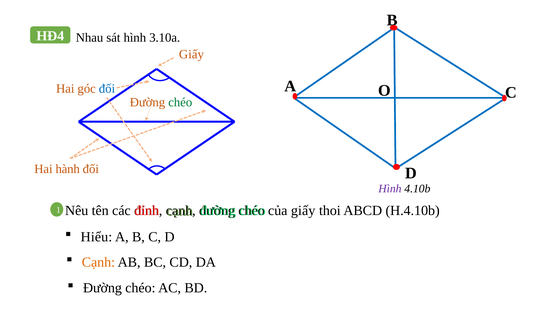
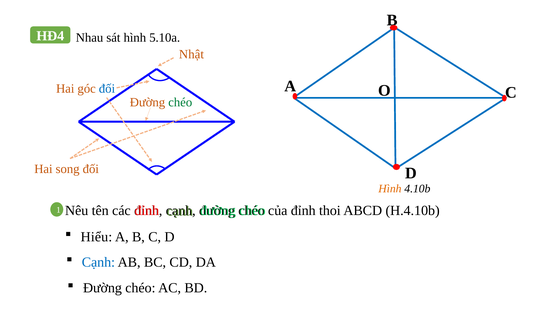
3.10a: 3.10a -> 5.10a (165, 38)
Giấy: Giấy -> Nhật (191, 54)
hành: hành -> song (68, 169)
Hình colour: purple -> orange (390, 189)
của giấy: giấy -> đỉnh (303, 211)
Cạnh colour: orange -> blue (98, 263)
